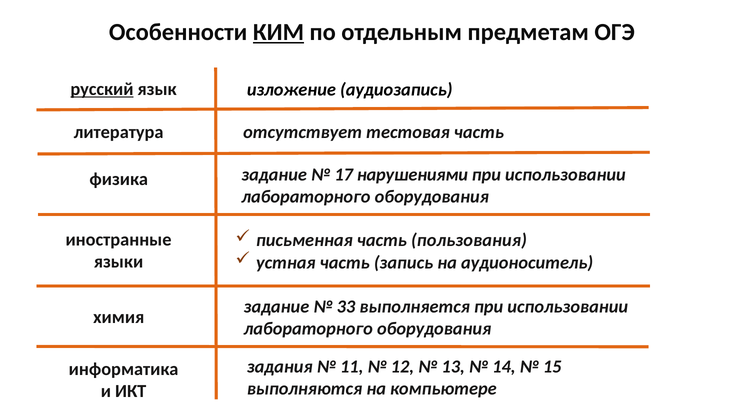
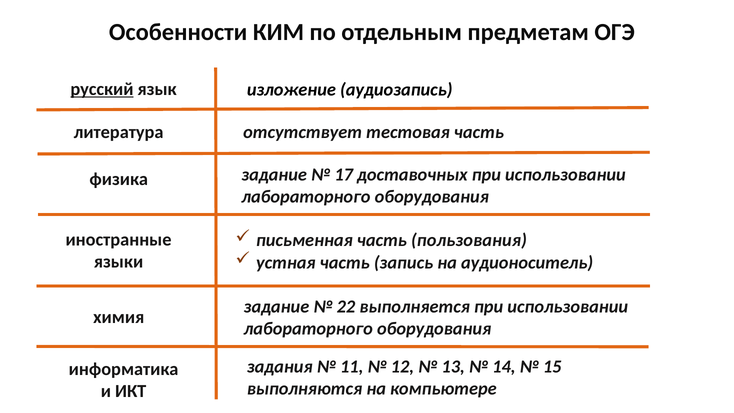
КИМ underline: present -> none (278, 32)
нарушениями: нарушениями -> доставочных (412, 174)
33: 33 -> 22 (346, 306)
